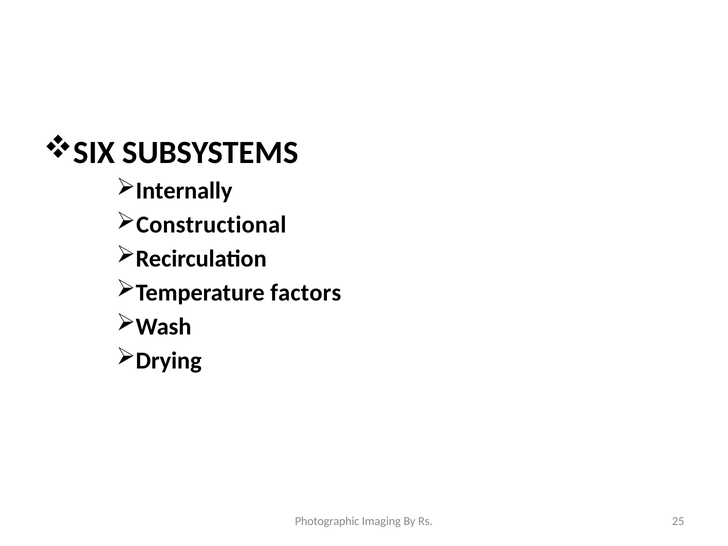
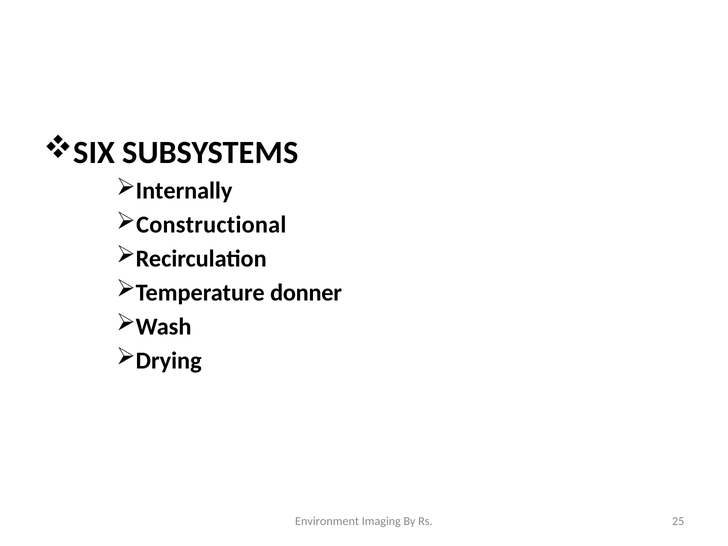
factors: factors -> donner (306, 293)
Photographic: Photographic -> Environment (327, 521)
